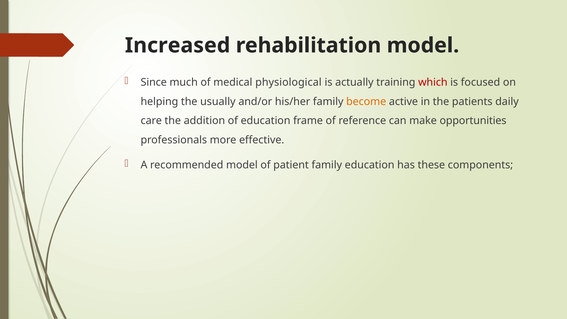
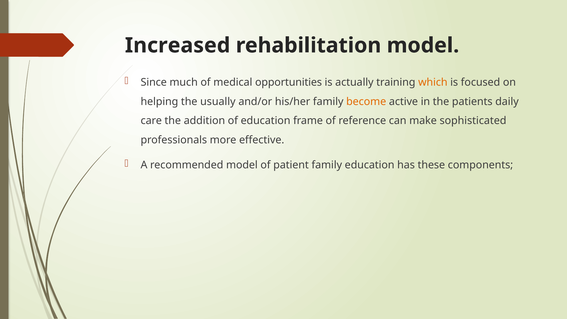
physiological: physiological -> opportunities (289, 82)
which colour: red -> orange (433, 82)
opportunities: opportunities -> sophisticated (473, 121)
